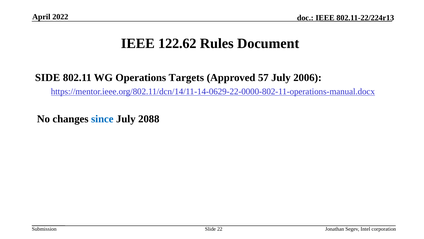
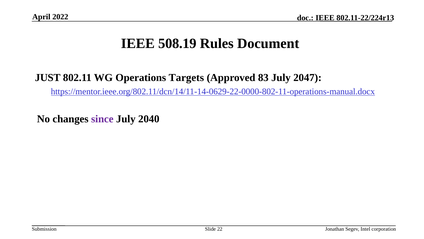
122.62: 122.62 -> 508.19 (177, 43)
SIDE: SIDE -> JUST (48, 78)
57: 57 -> 83 (263, 78)
2006: 2006 -> 2047 (307, 78)
since colour: blue -> purple (102, 119)
2088: 2088 -> 2040 (149, 119)
